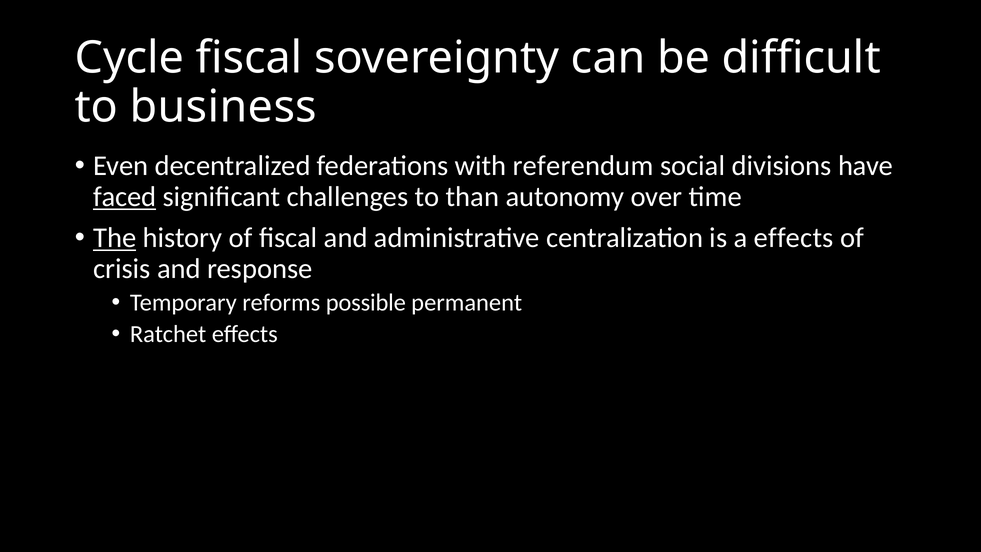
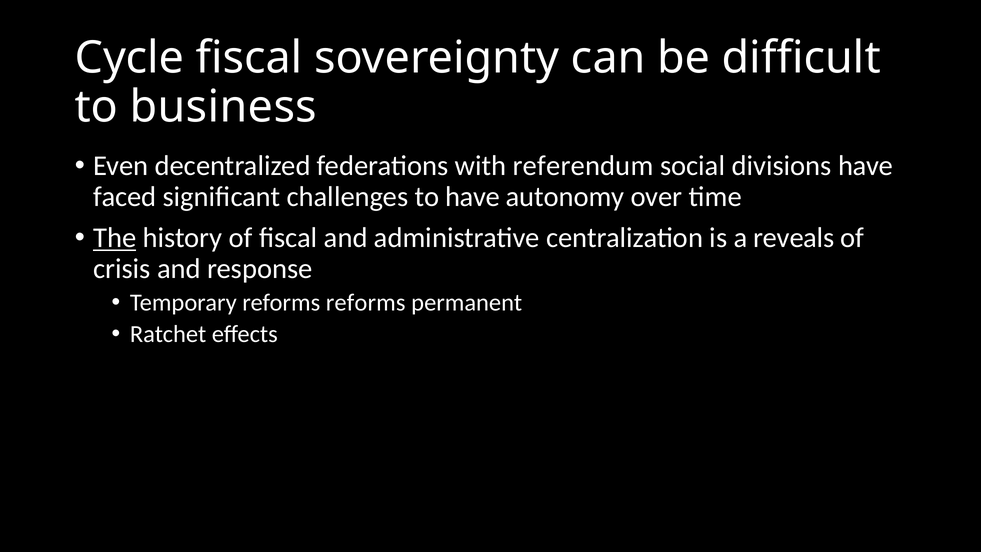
faced underline: present -> none (125, 197)
to than: than -> have (473, 197)
a effects: effects -> reveals (794, 238)
reforms possible: possible -> reforms (366, 303)
